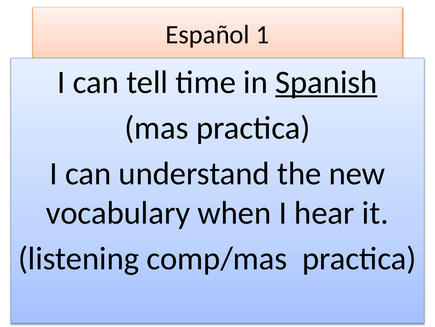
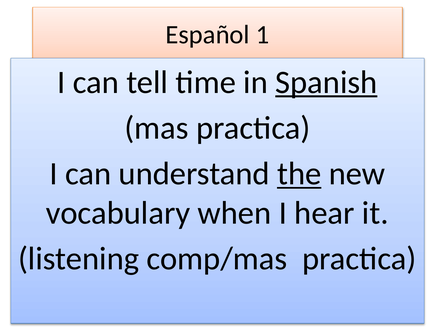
the underline: none -> present (299, 173)
